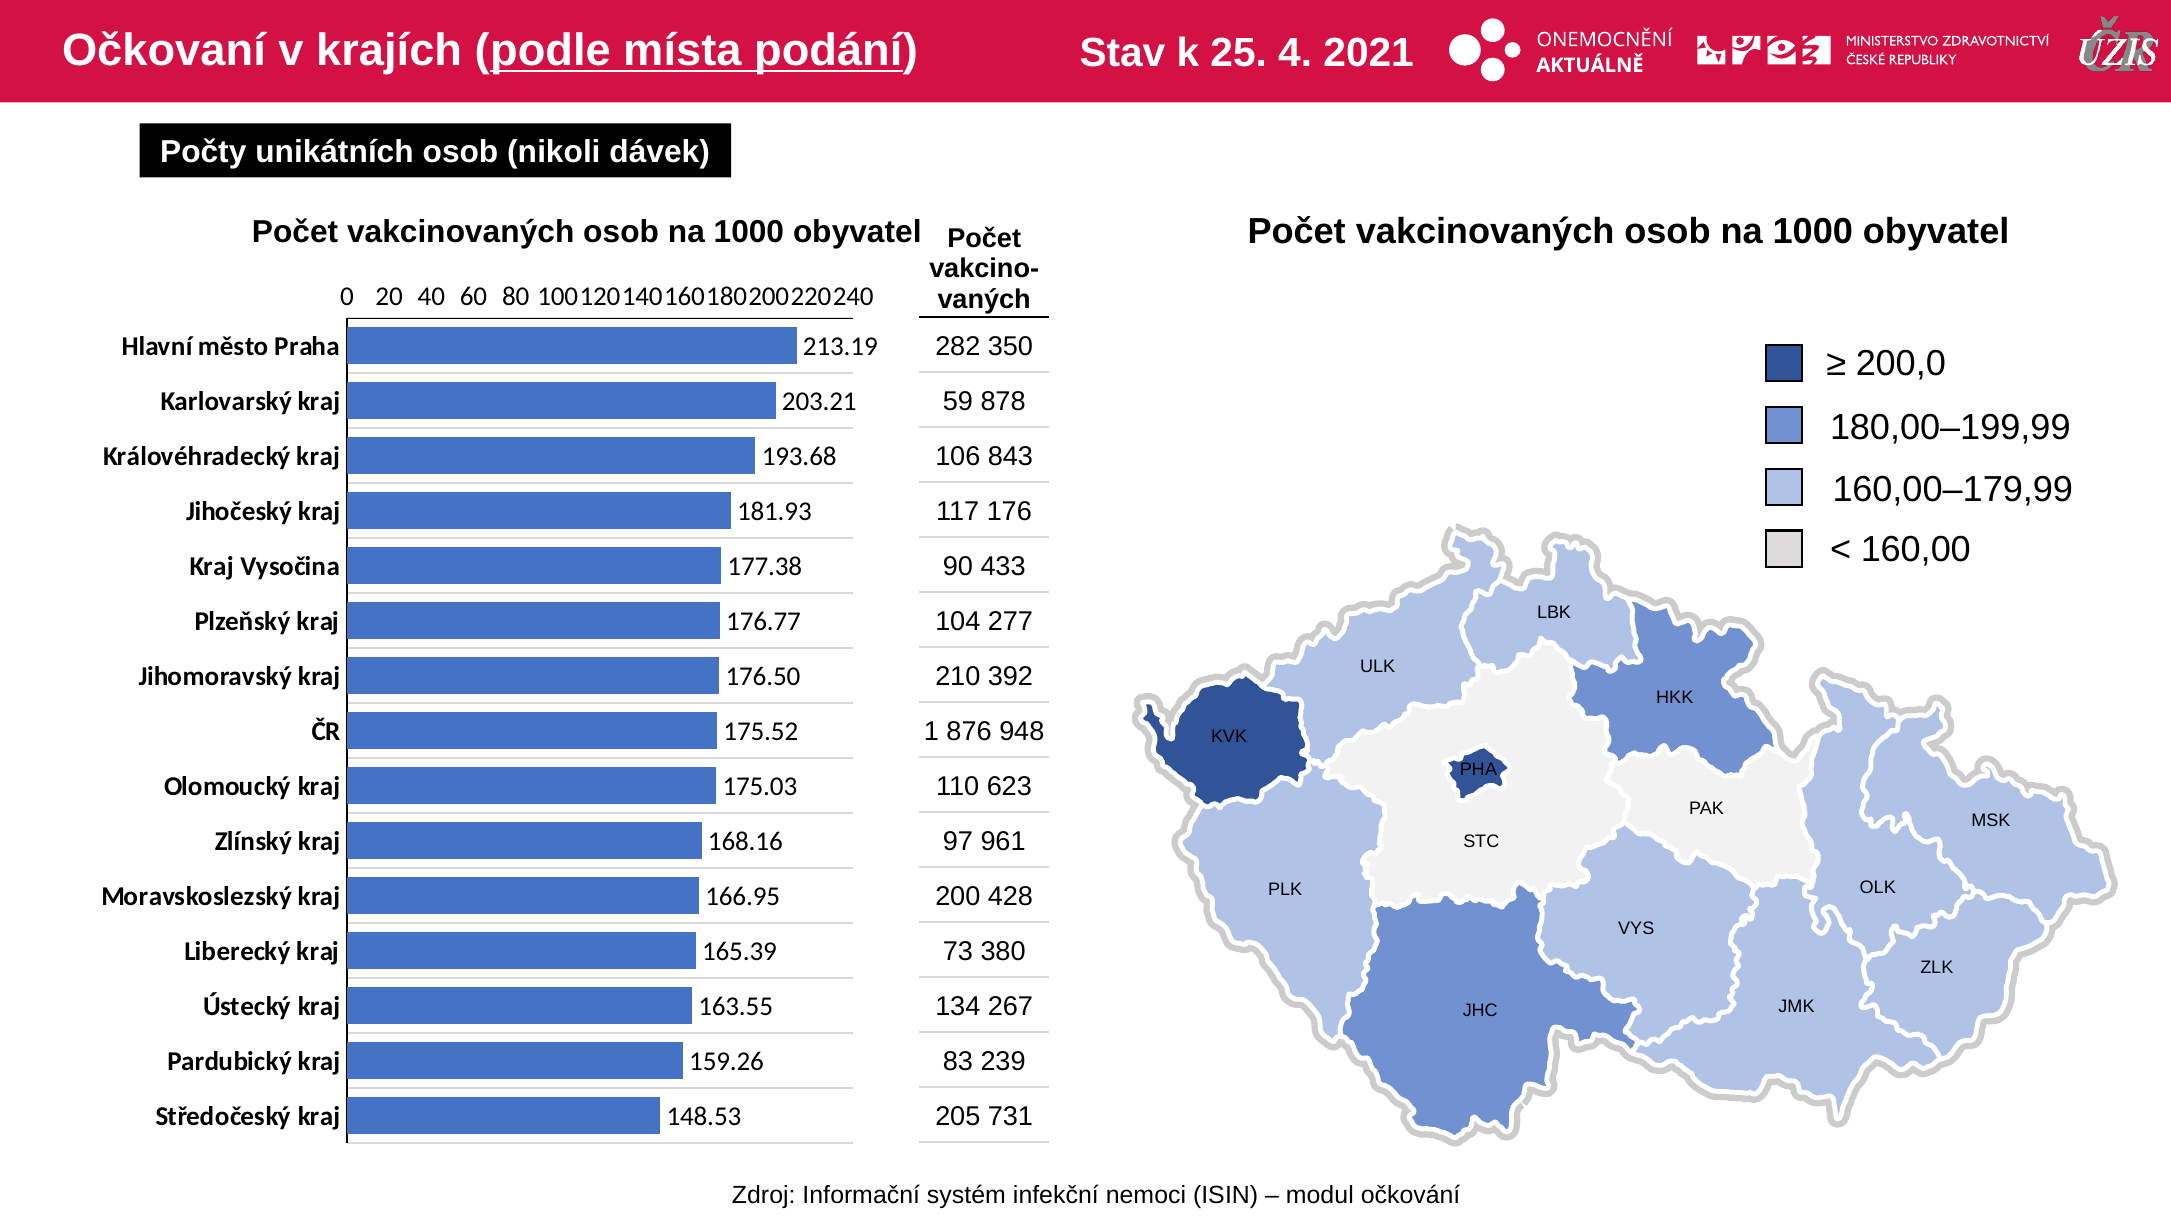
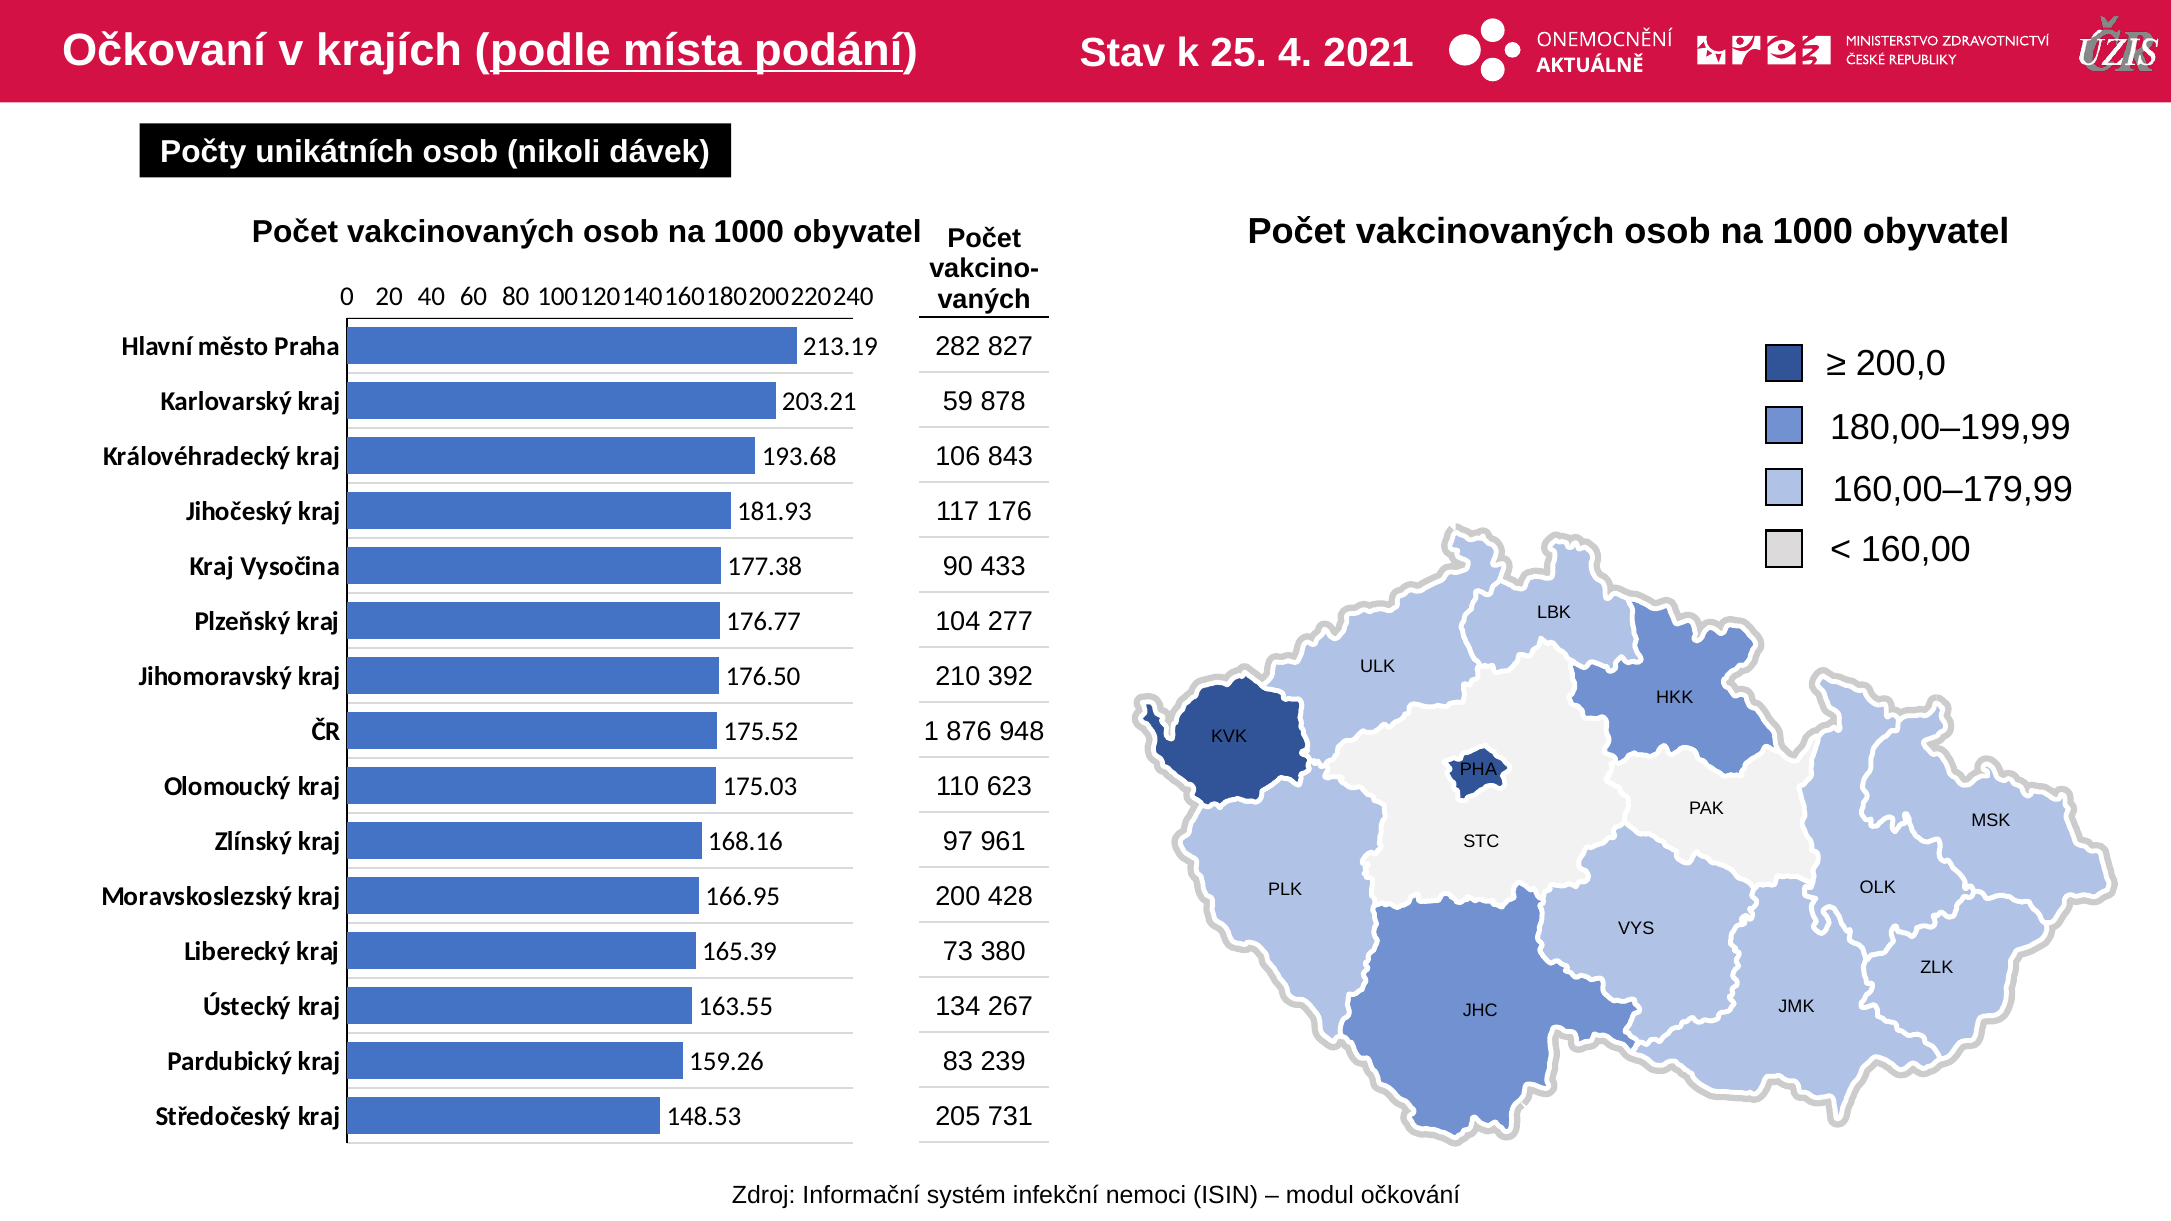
350: 350 -> 827 (1010, 346)
